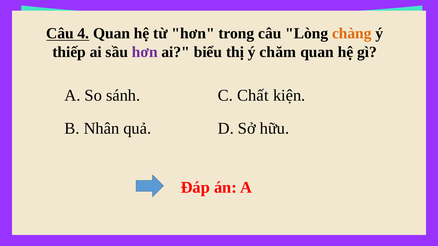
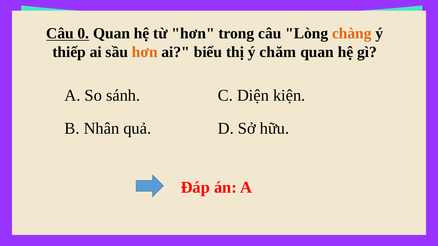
4: 4 -> 0 (83, 34)
hơn colour: purple -> orange (145, 52)
Chất: Chất -> Diện (253, 96)
